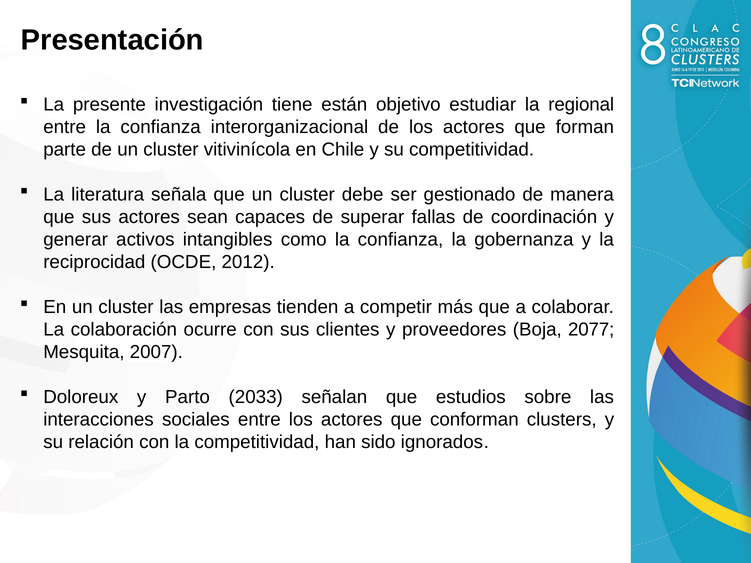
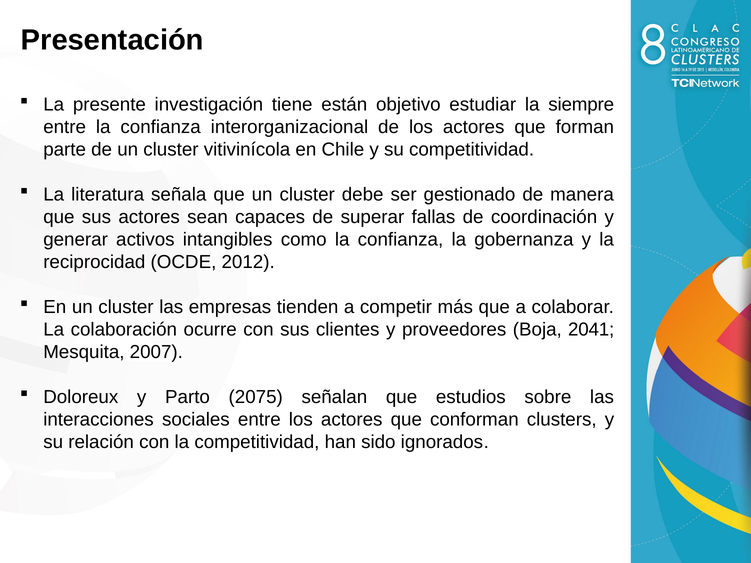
regional: regional -> siempre (581, 105)
2077: 2077 -> 2041 (591, 330)
2033: 2033 -> 2075 (256, 397)
